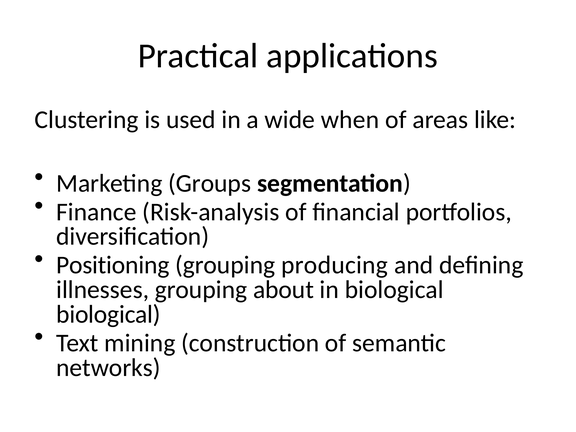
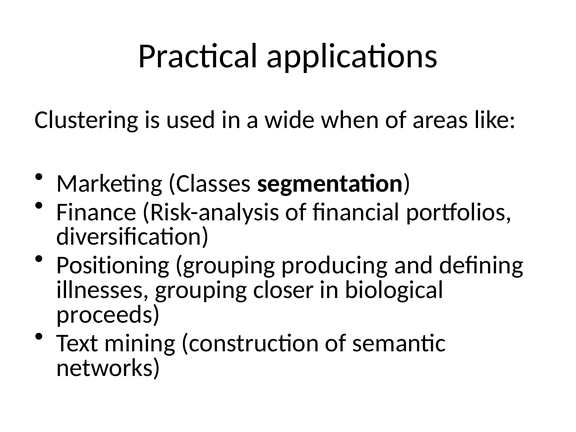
Groups: Groups -> Classes (210, 183)
about: about -> closer (284, 290)
biological: biological -> proceeds (108, 314)
